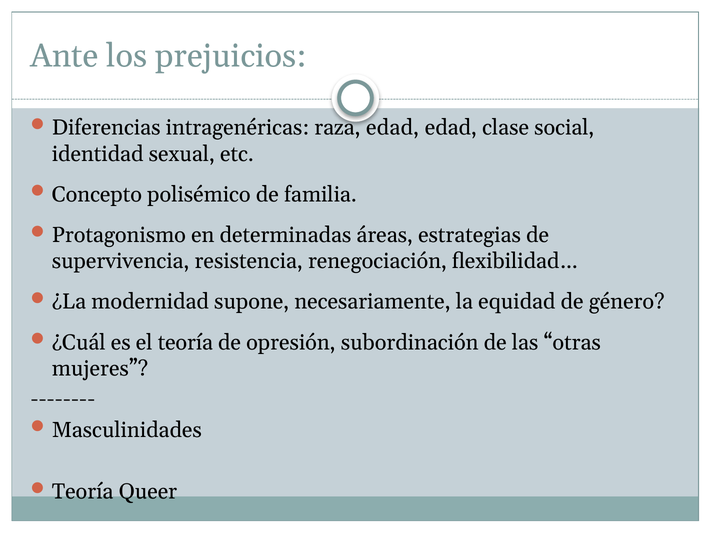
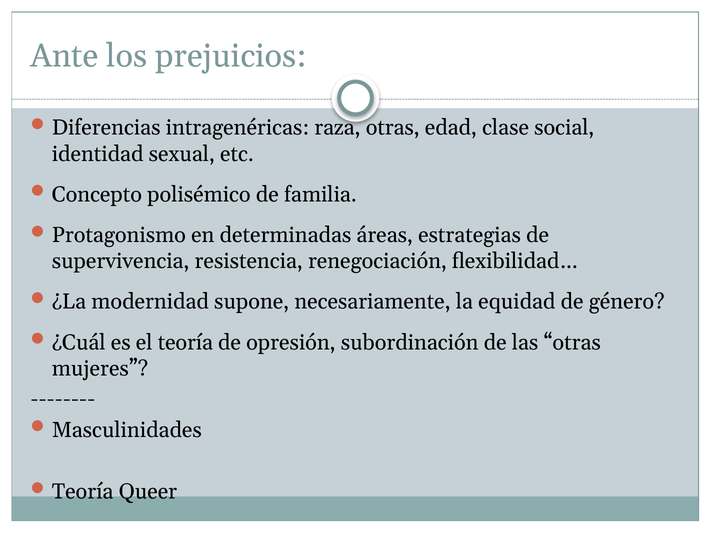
raza edad: edad -> otras (393, 128)
